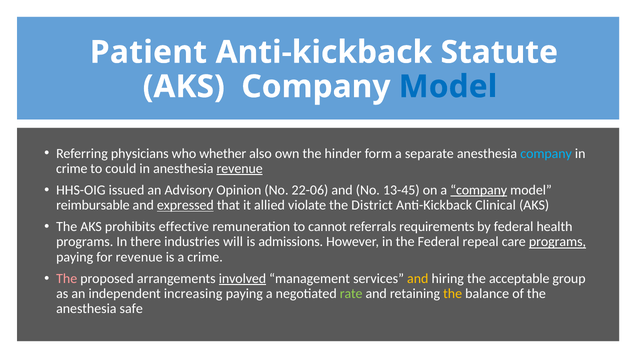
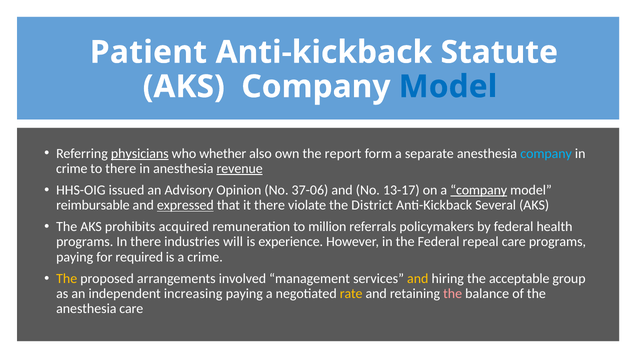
physicians underline: none -> present (140, 153)
hinder: hinder -> report (343, 153)
to could: could -> there (121, 168)
22-06: 22-06 -> 37-06 (310, 190)
13-45: 13-45 -> 13-17 (401, 190)
it allied: allied -> there (270, 205)
Clinical: Clinical -> Several (496, 205)
effective: effective -> acquired (184, 227)
cannot: cannot -> million (327, 227)
requirements: requirements -> policymakers (437, 227)
admissions: admissions -> experience (291, 242)
programs underline: present -> none (557, 242)
for revenue: revenue -> required (139, 257)
The colour: pink -> yellow (67, 278)
involved underline: present -> none (242, 278)
rate colour: light green -> yellow (351, 293)
the colour: yellow -> pink (453, 293)
anesthesia safe: safe -> care (131, 308)
